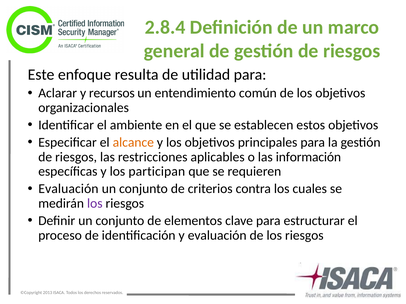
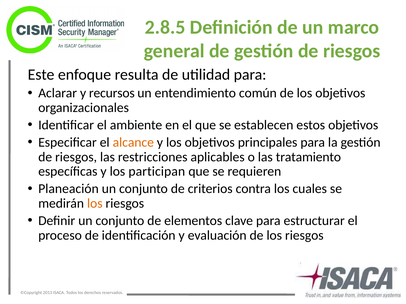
2.8.4: 2.8.4 -> 2.8.5 (165, 27)
información: información -> tratamiento (308, 157)
Evaluación: Evaluación -> Planeación (68, 189)
los colour: purple -> orange (95, 204)
